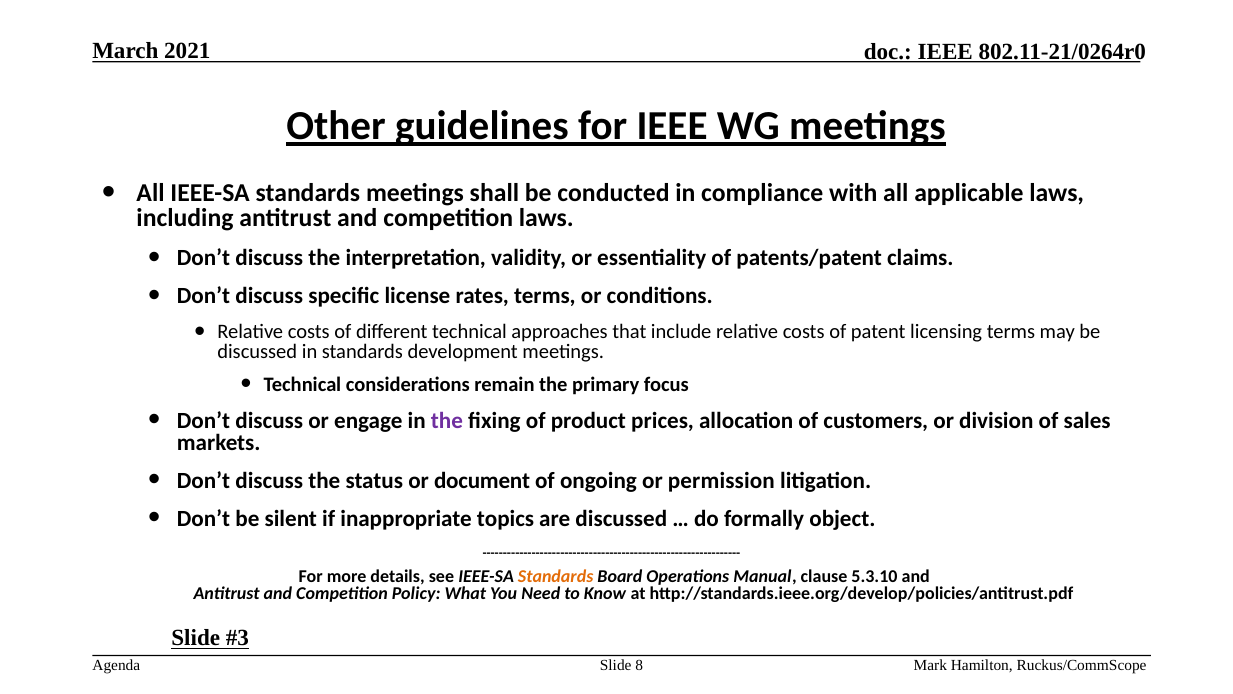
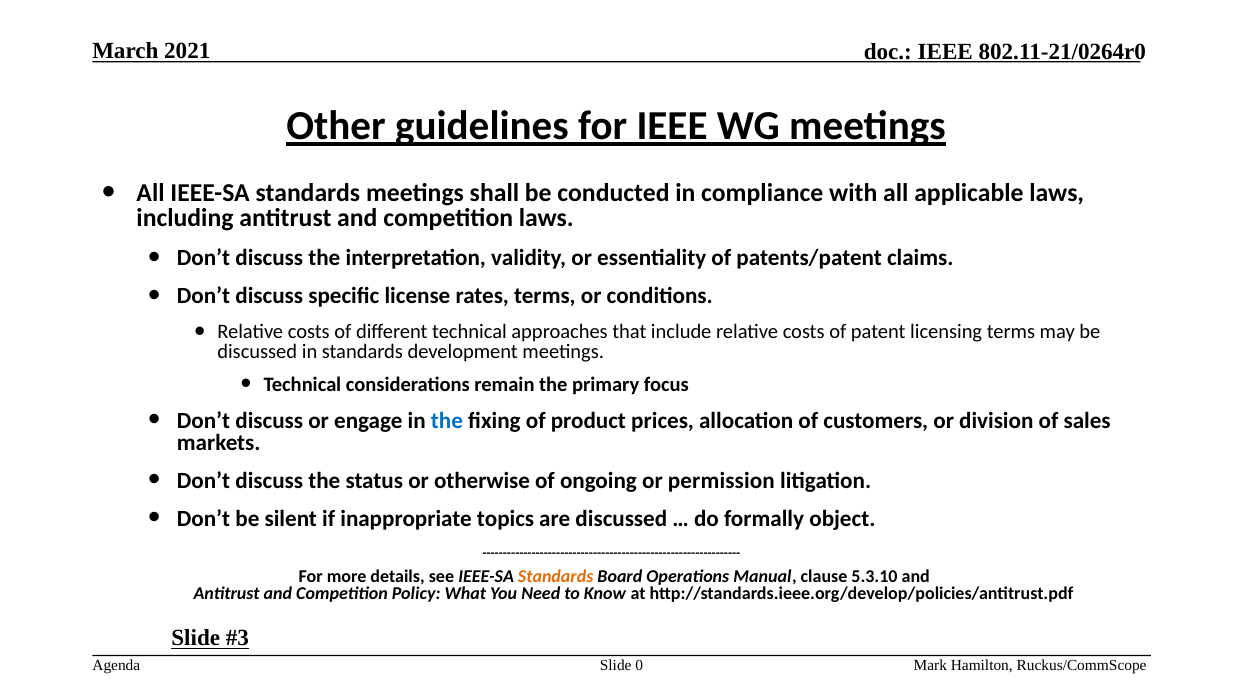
the colour: purple -> blue (447, 420)
document: document -> otherwise (482, 480)
8: 8 -> 0 (639, 665)
